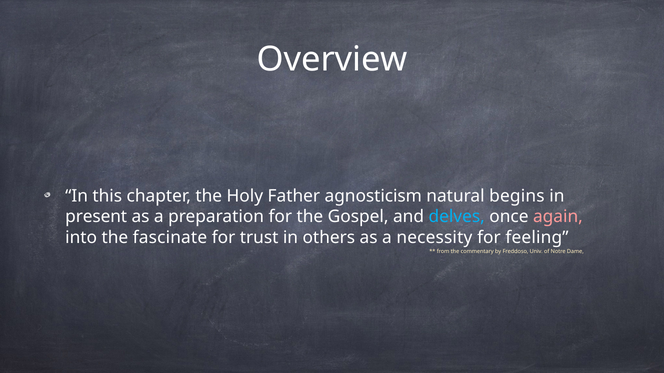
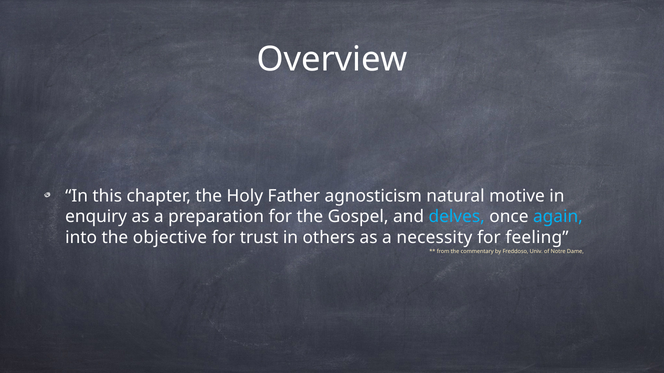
begins: begins -> motive (517, 196)
present: present -> enquiry (96, 217)
again colour: pink -> light blue (558, 217)
fascinate: fascinate -> objective (170, 238)
